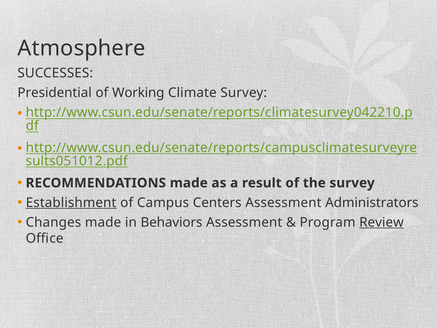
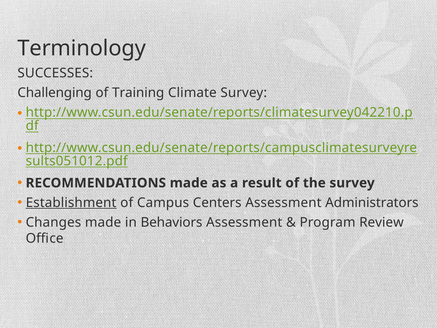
Atmosphere: Atmosphere -> Terminology (82, 48)
Presidential: Presidential -> Challenging (55, 93)
Working: Working -> Training (138, 93)
Review underline: present -> none (381, 222)
